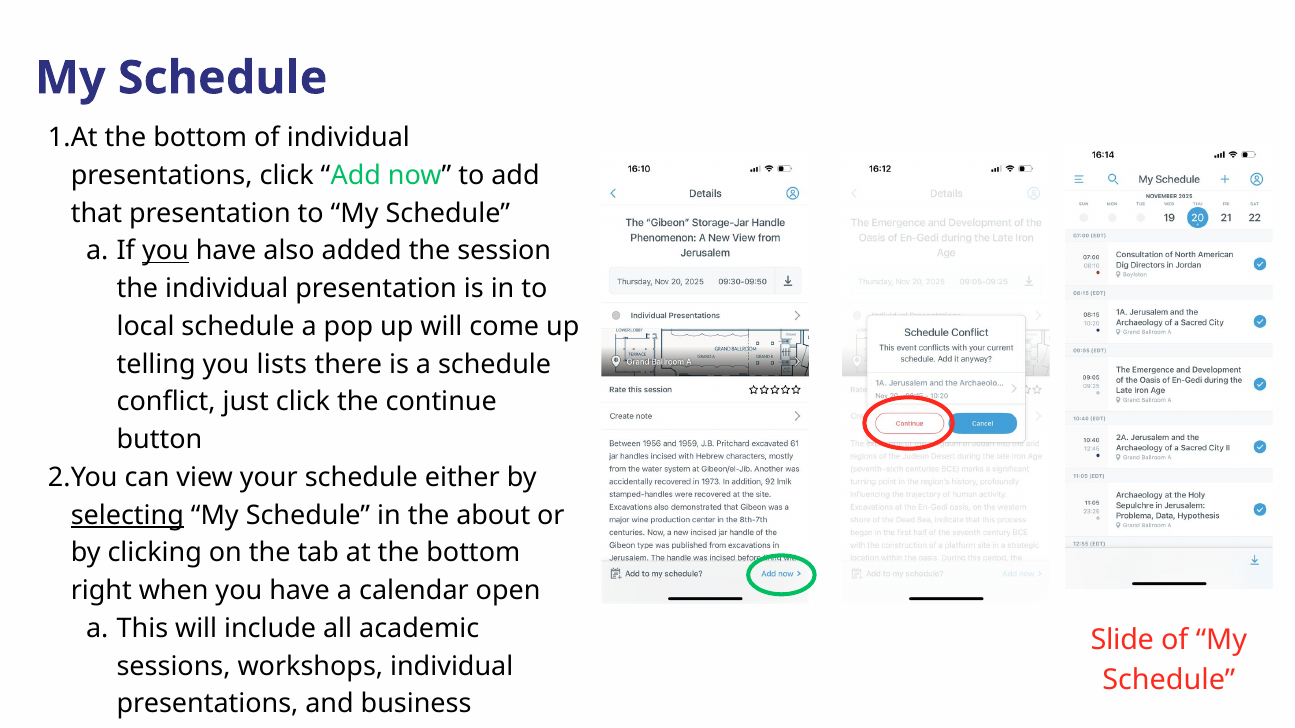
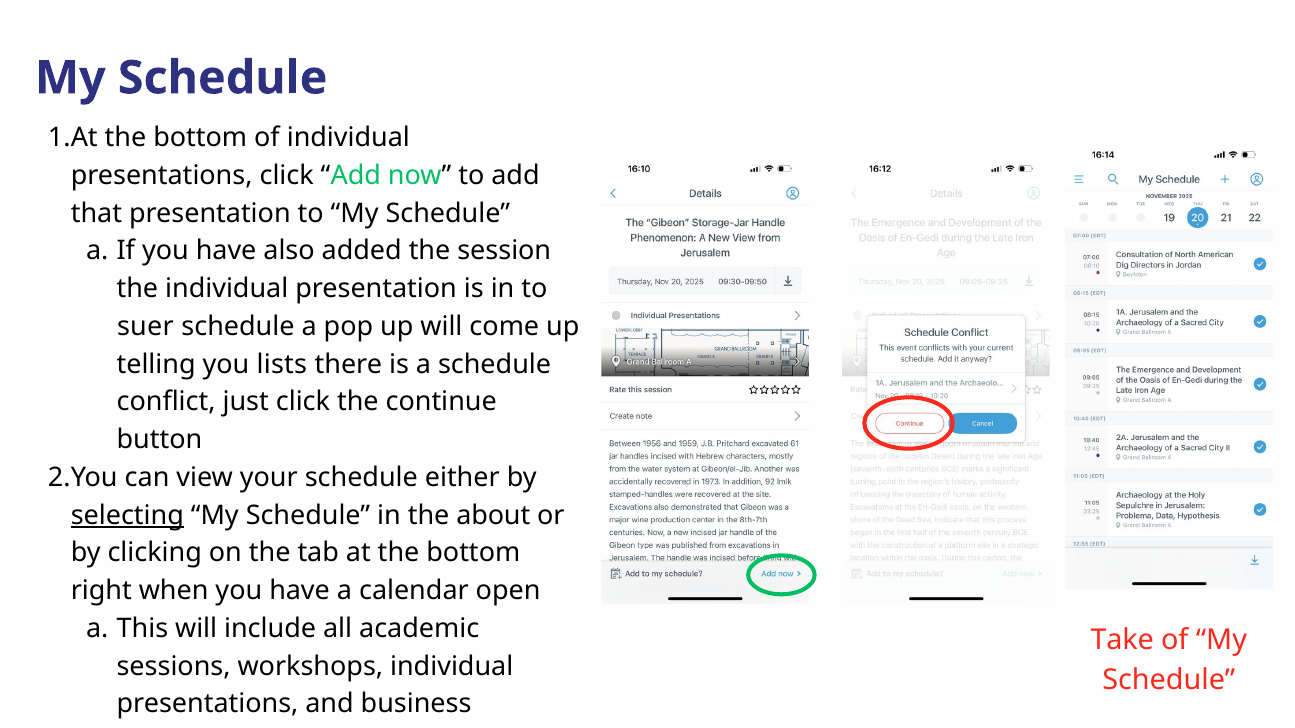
you underline: present -> none (165, 251)
local: local -> suer (145, 327)
Slide: Slide -> Take (1122, 640)
